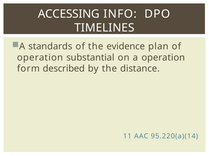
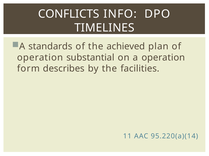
ACCESSING: ACCESSING -> CONFLICTS (69, 14)
evidence: evidence -> achieved (126, 47)
described: described -> describes (64, 69)
distance: distance -> facilities (140, 69)
